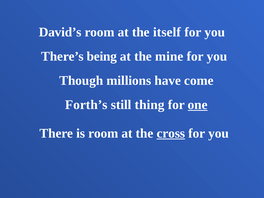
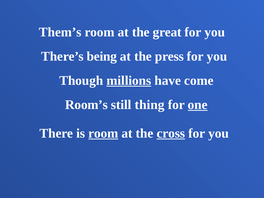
David’s: David’s -> Them’s (60, 32)
itself: itself -> great (167, 32)
mine: mine -> press (169, 56)
millions underline: none -> present (129, 81)
Forth’s: Forth’s -> Room’s (86, 105)
room underline: none -> present (103, 133)
